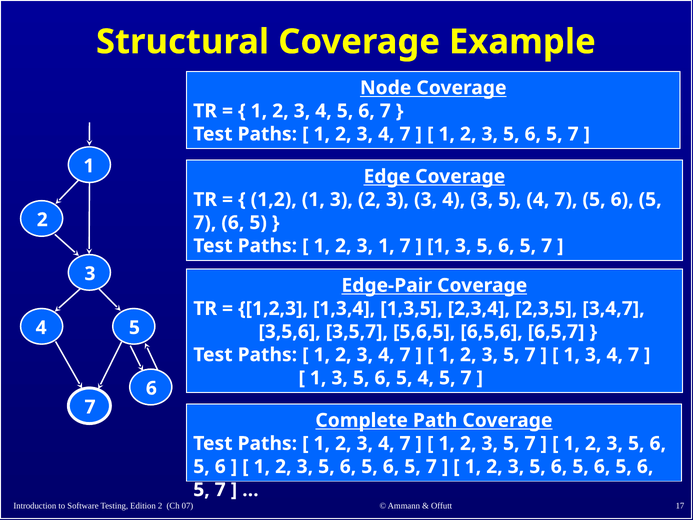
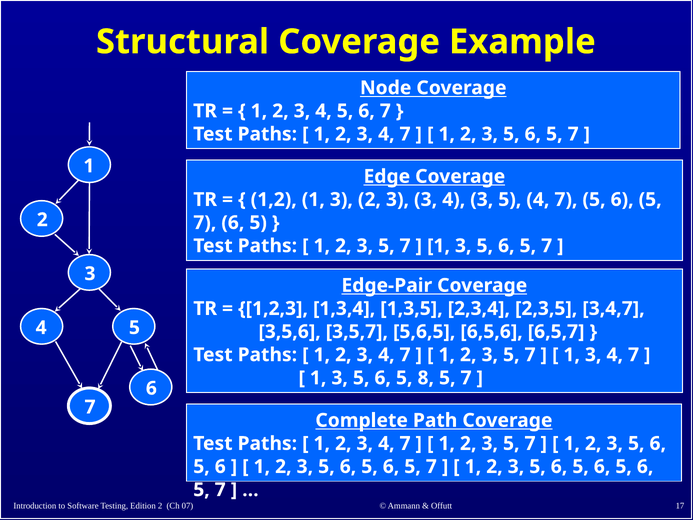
1: 1 -> 5 (386, 246)
6 5 4: 4 -> 8 (426, 378)
